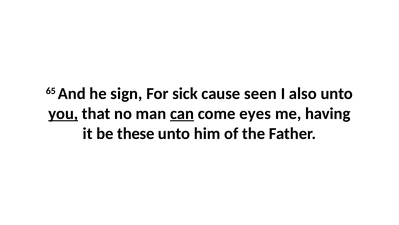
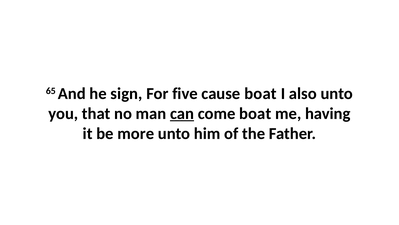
sick: sick -> five (185, 93)
cause seen: seen -> boat (261, 93)
you underline: present -> none (63, 113)
come eyes: eyes -> boat (255, 113)
these: these -> more (136, 133)
